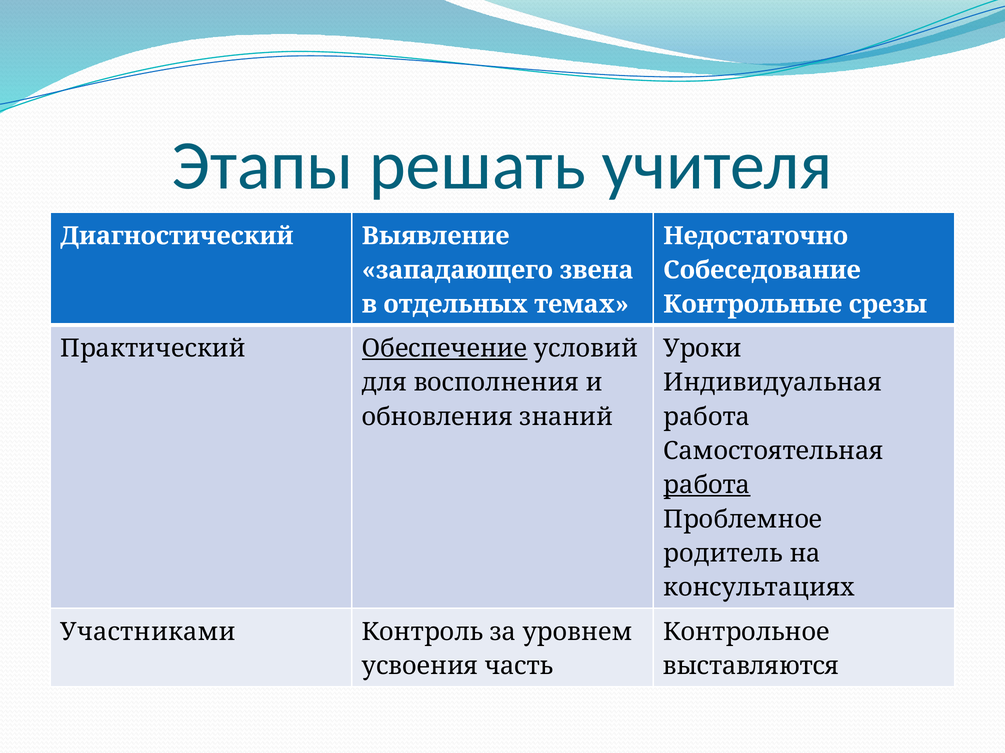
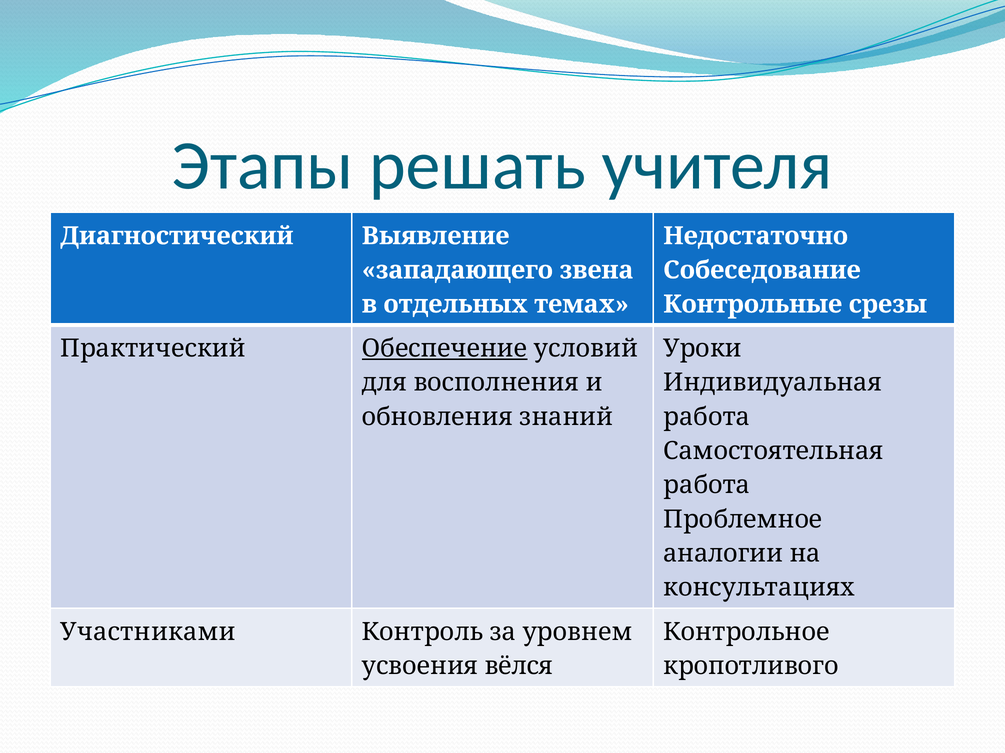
работа underline: present -> none (707, 486)
родитель: родитель -> аналогии (723, 554)
часть: часть -> вёлся (519, 667)
выставляются: выставляются -> кропотливого (751, 667)
